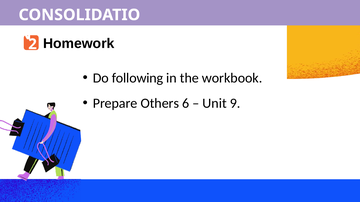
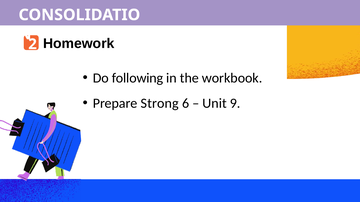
Others: Others -> Strong (160, 103)
